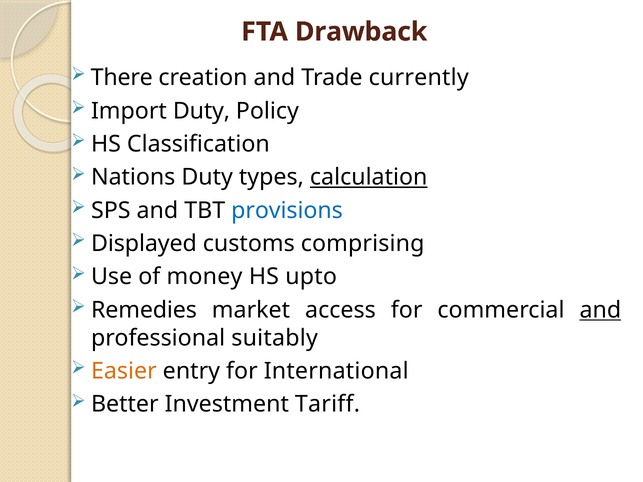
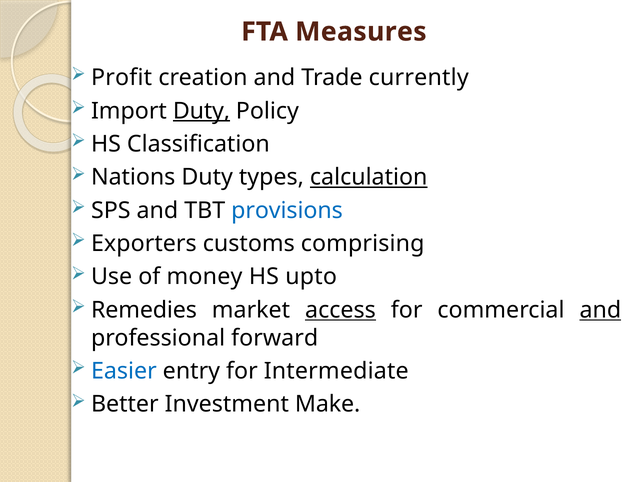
Drawback: Drawback -> Measures (361, 32)
There: There -> Profit (122, 78)
Duty underline: none -> present (201, 111)
Displayed: Displayed -> Exporters (144, 244)
access underline: none -> present (340, 310)
suitably: suitably -> forward (275, 338)
Easier colour: orange -> blue (124, 371)
International: International -> Intermediate (336, 371)
Tariff: Tariff -> Make (328, 404)
